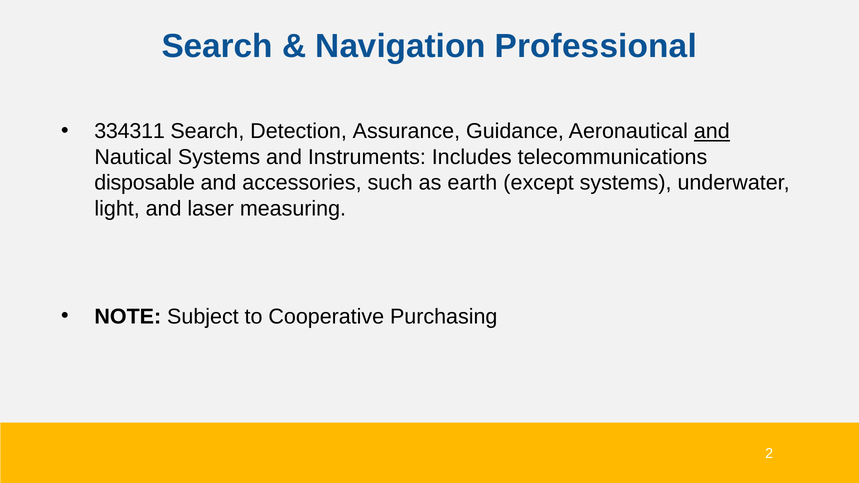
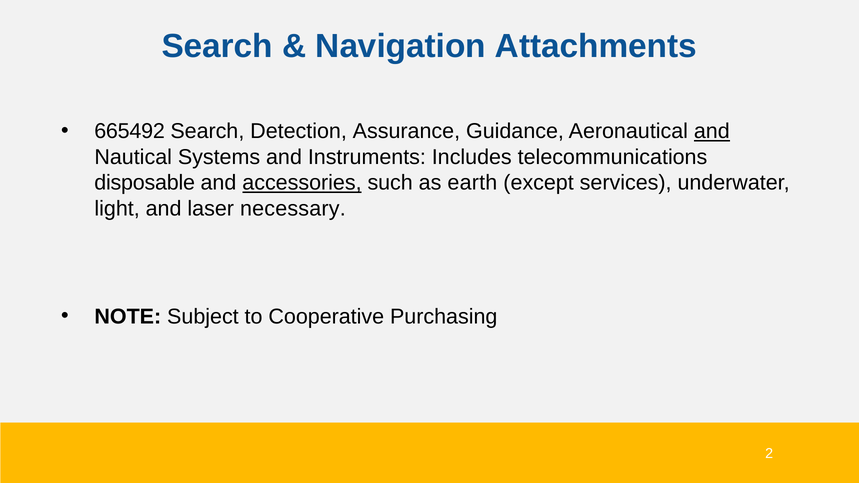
Professional: Professional -> Attachments (596, 46)
334311: 334311 -> 665492 (130, 131)
accessories underline: none -> present (302, 183)
except systems: systems -> services (626, 183)
measuring: measuring -> necessary (293, 209)
